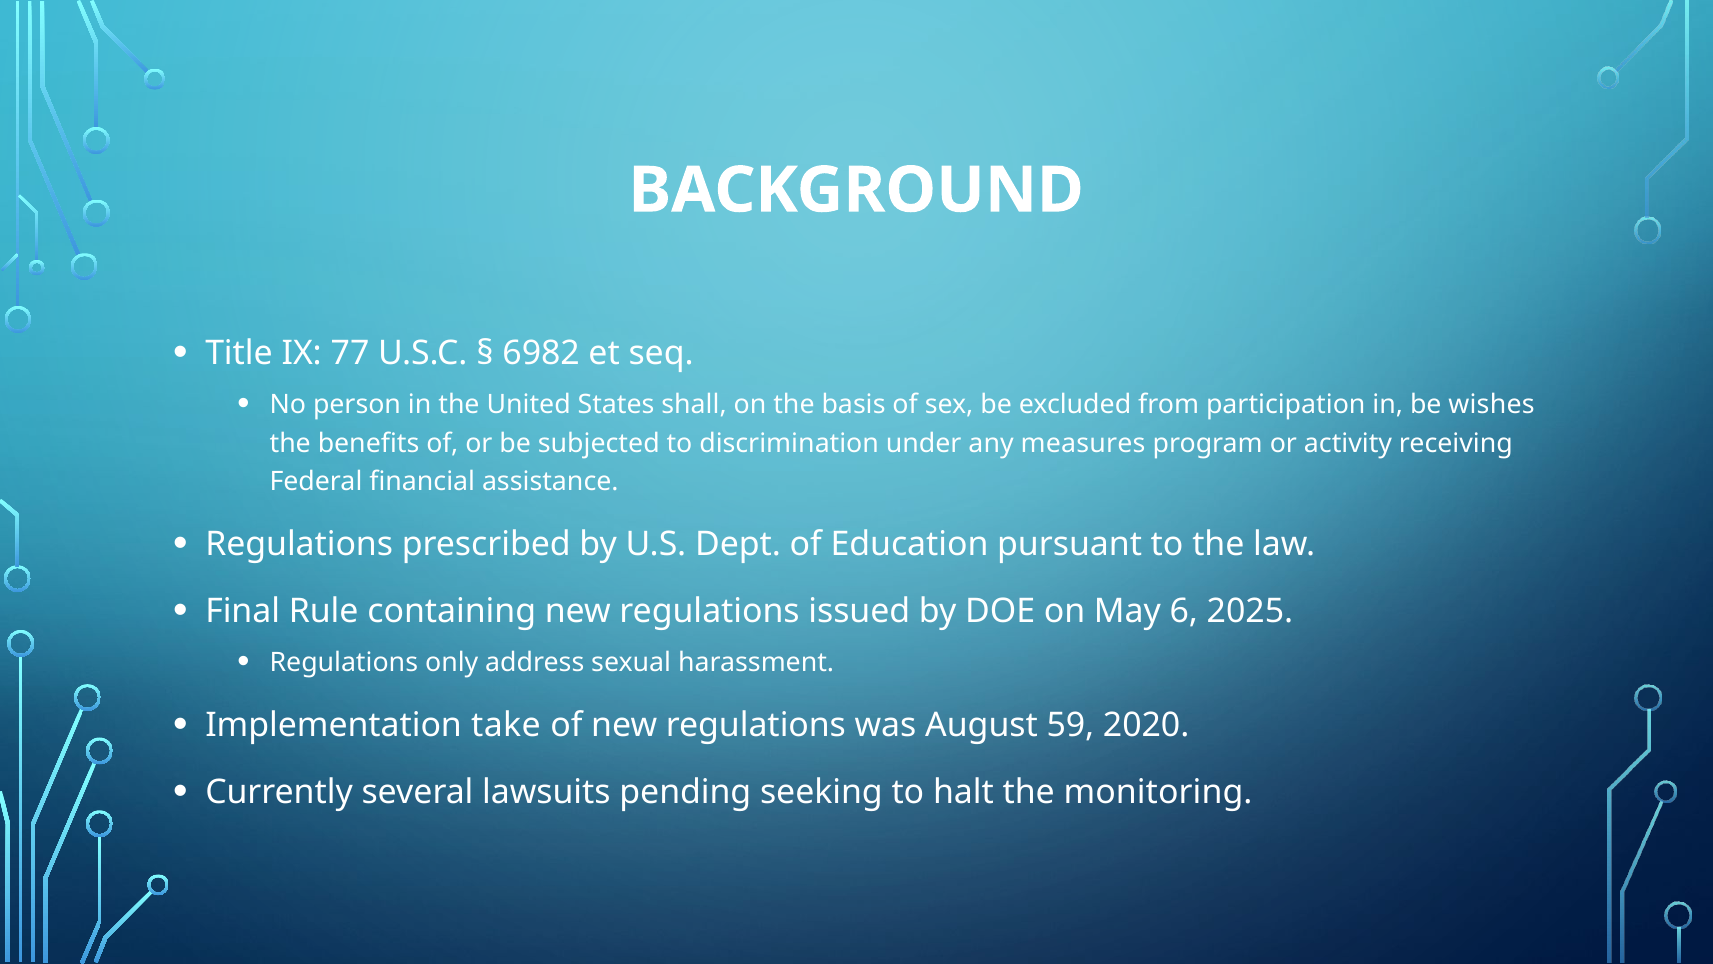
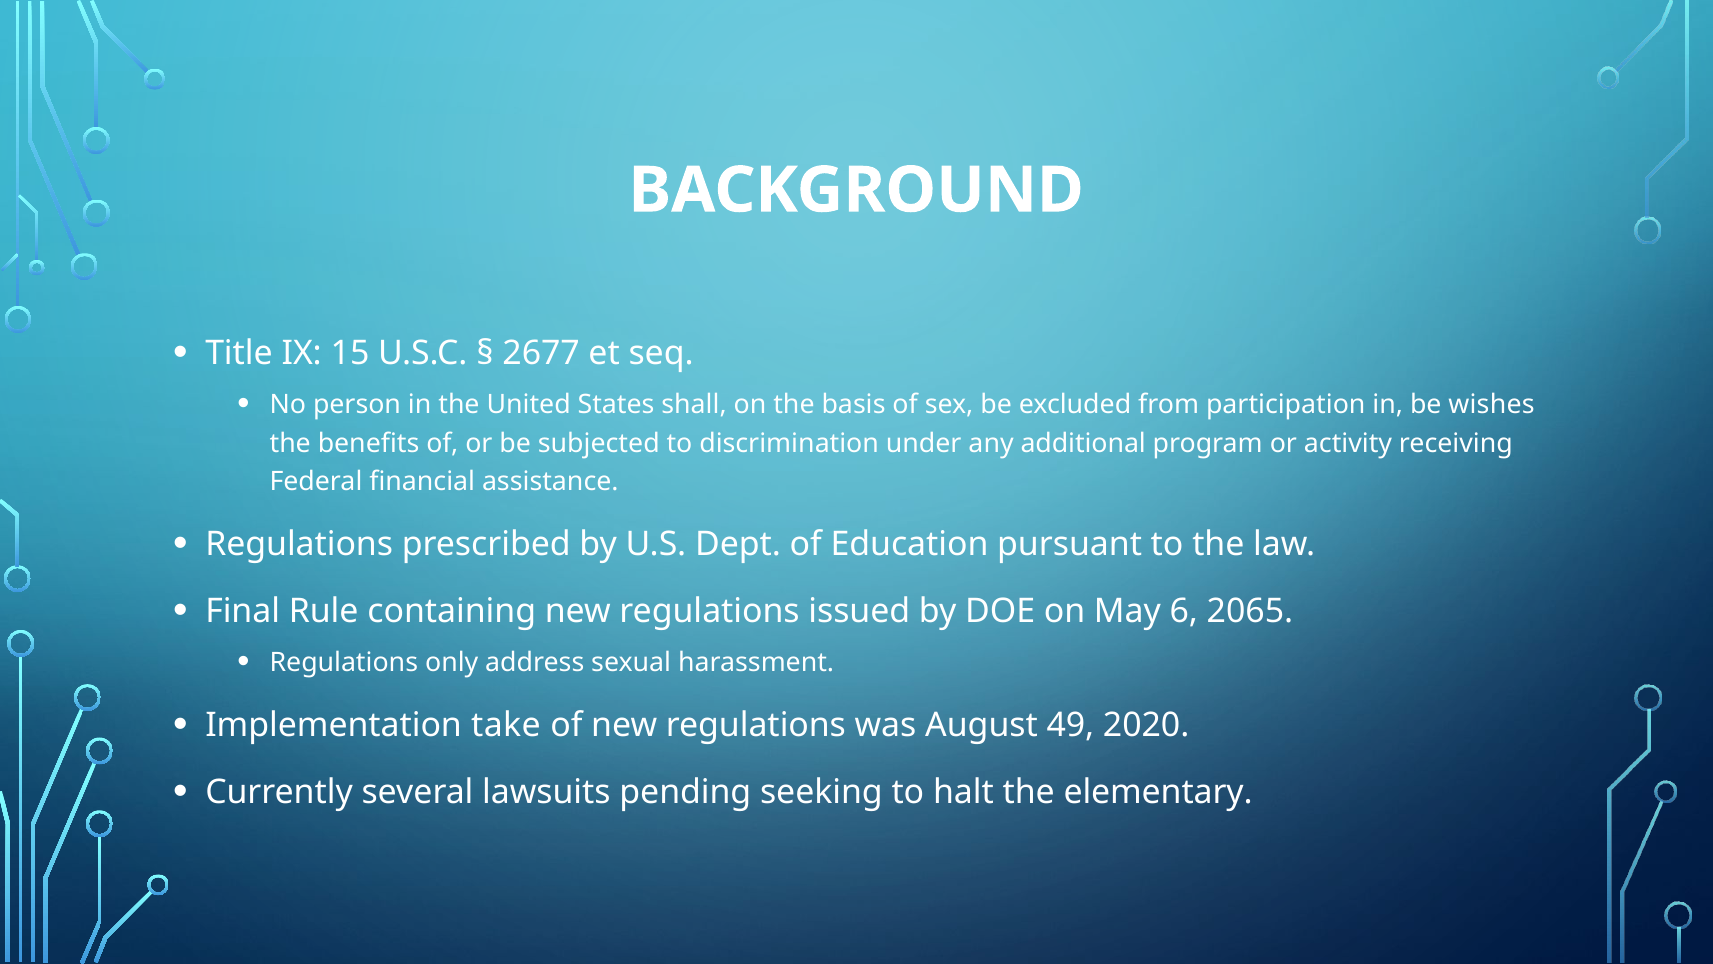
77: 77 -> 15 (350, 353)
6982: 6982 -> 2677 (541, 353)
measures: measures -> additional (1083, 443)
2025: 2025 -> 2065 (1250, 611)
59: 59 -> 49 (1070, 725)
monitoring: monitoring -> elementary (1158, 792)
